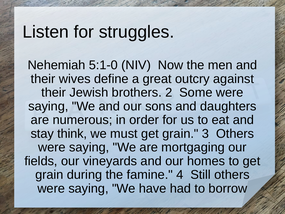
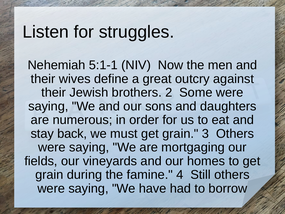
5:1-0: 5:1-0 -> 5:1-1 (103, 65)
think: think -> back (72, 134)
